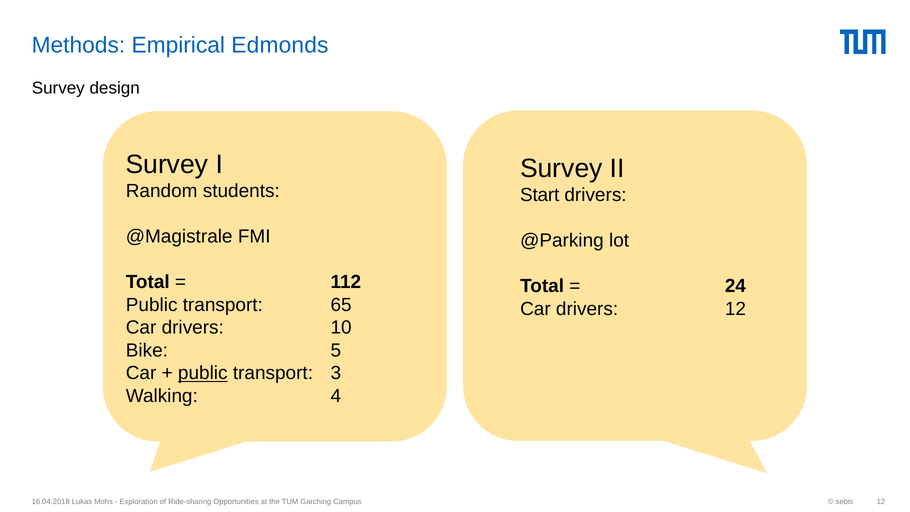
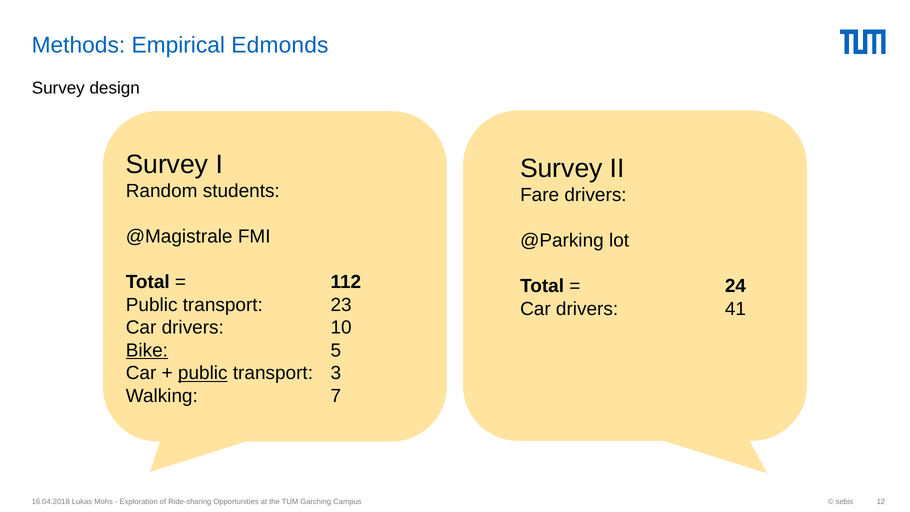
Start: Start -> Fare (540, 195)
65: 65 -> 23 (341, 305)
drivers 12: 12 -> 41 (735, 309)
Bike underline: none -> present (147, 350)
4: 4 -> 7 (336, 396)
